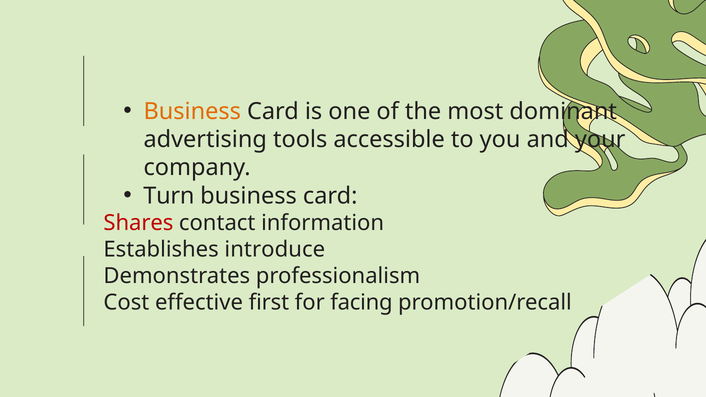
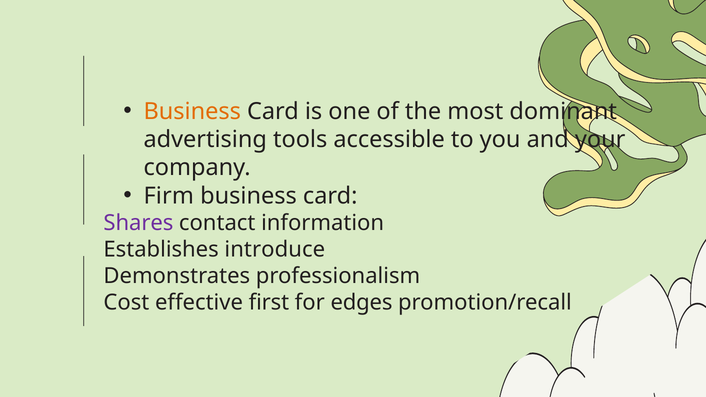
Turn: Turn -> Firm (169, 196)
Shares colour: red -> purple (138, 223)
facing: facing -> edges (361, 303)
